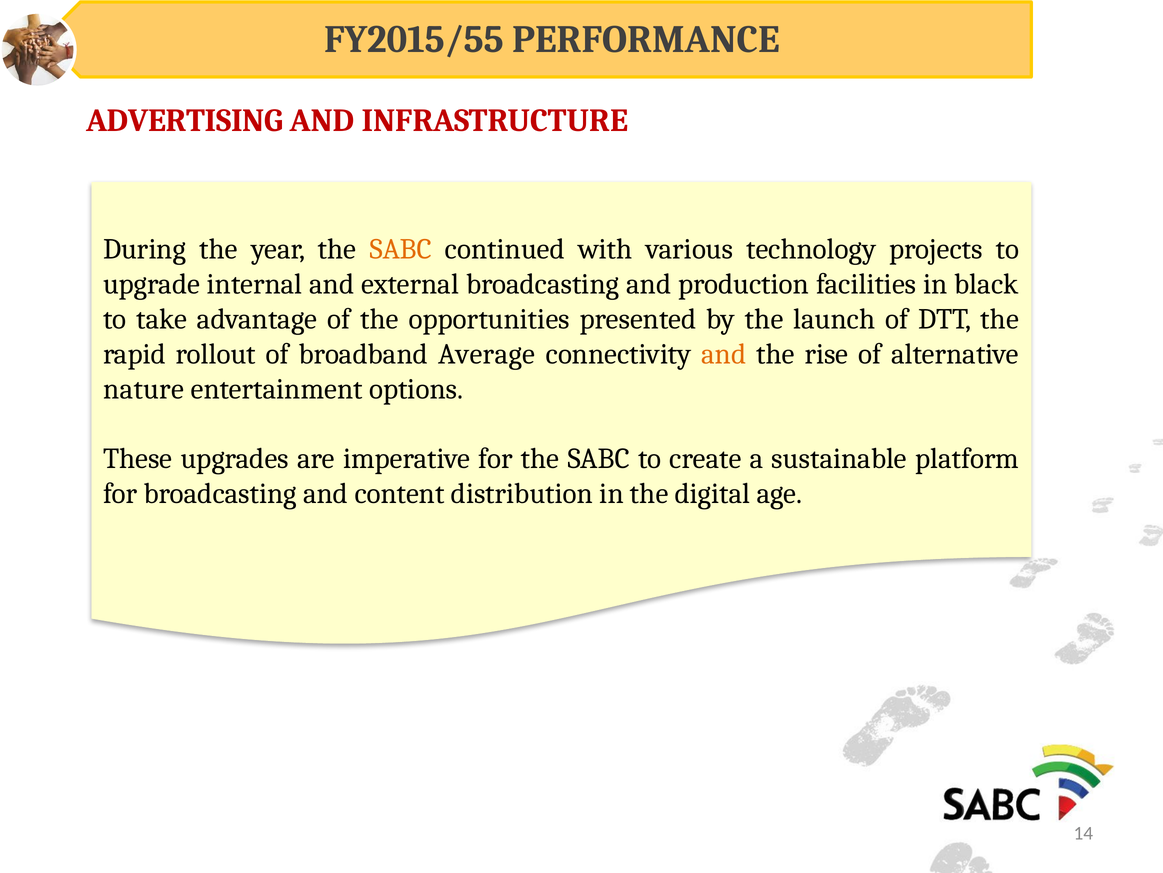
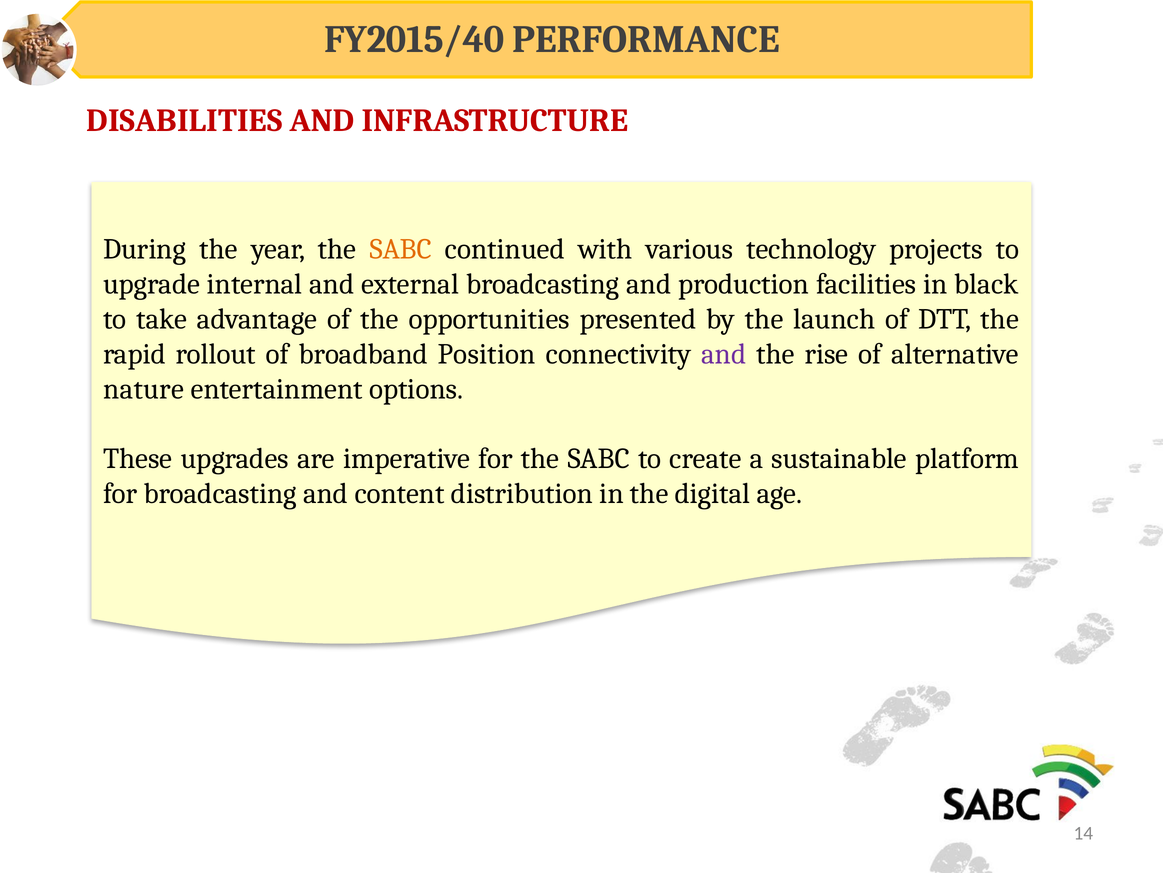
FY2015/55: FY2015/55 -> FY2015/40 (414, 39)
ADVERTISING: ADVERTISING -> DISABILITIES (184, 120)
Average: Average -> Position (487, 354)
and colour: orange -> purple (724, 354)
